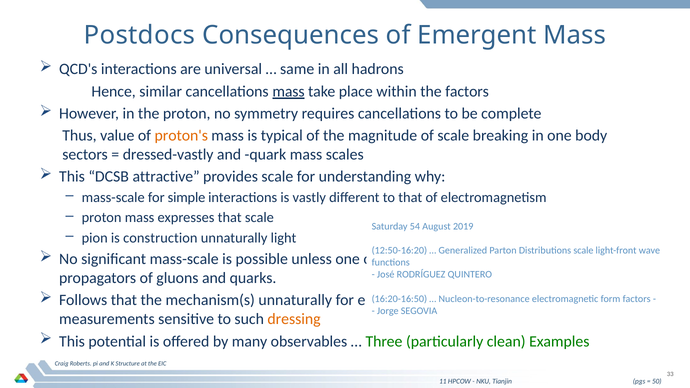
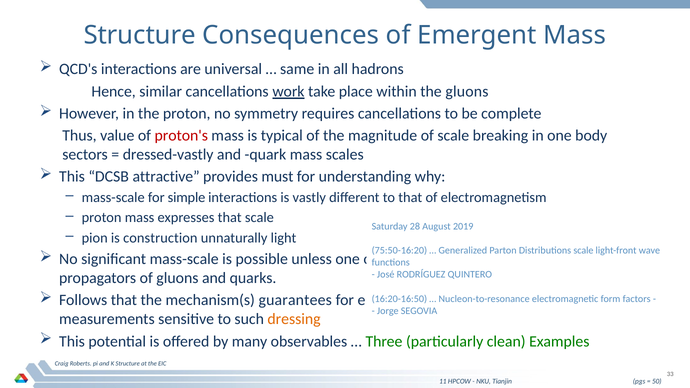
Postdocs: Postdocs -> Structure (140, 35)
cancellations mass: mass -> work (288, 91)
the factors: factors -> gluons (467, 91)
proton's colour: orange -> red (181, 136)
provides scale: scale -> must (277, 177)
54: 54 -> 28 (415, 226)
12:50-16:20: 12:50-16:20 -> 75:50-16:20 (399, 251)
mechanism(s unnaturally: unnaturally -> guarantees (295, 300)
